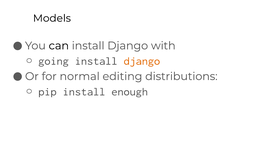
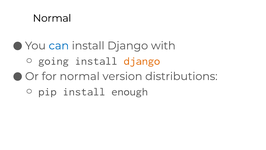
Models: Models -> Normal (52, 18)
can colour: black -> blue (59, 46)
editing: editing -> version (122, 76)
